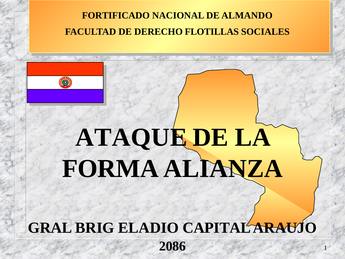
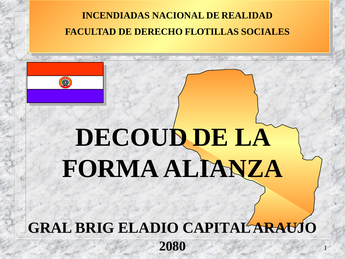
FORTIFICADO: FORTIFICADO -> INCENDIADAS (116, 15)
ALMANDO: ALMANDO -> REALIDAD (247, 15)
ATAQUE: ATAQUE -> DECOUD (132, 137)
2086: 2086 -> 2080 (172, 246)
